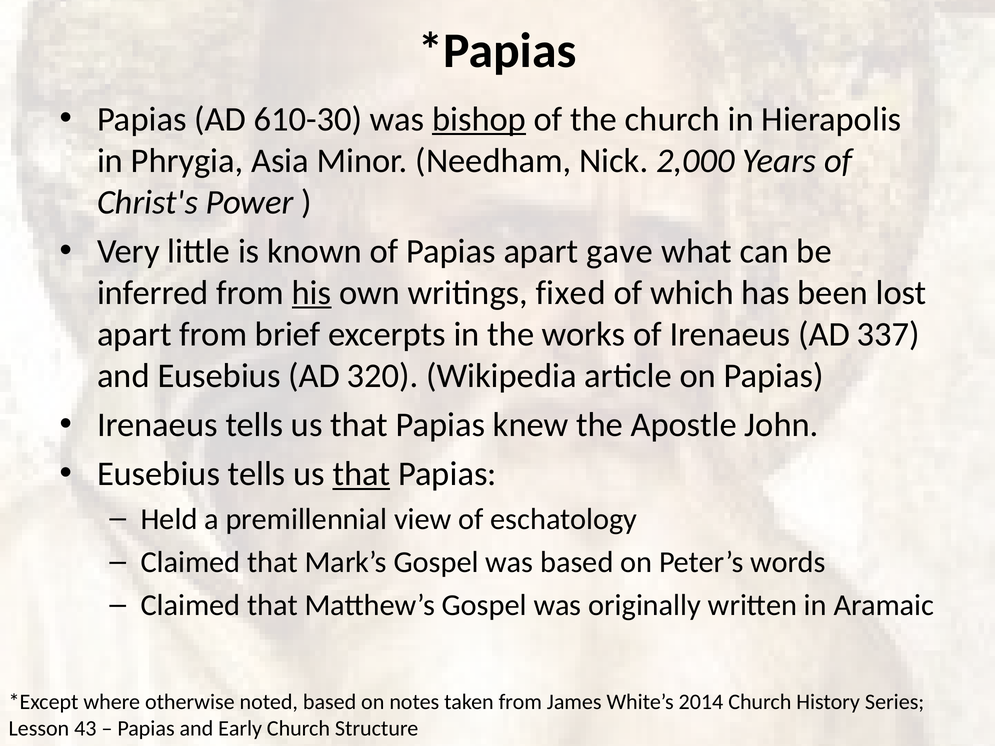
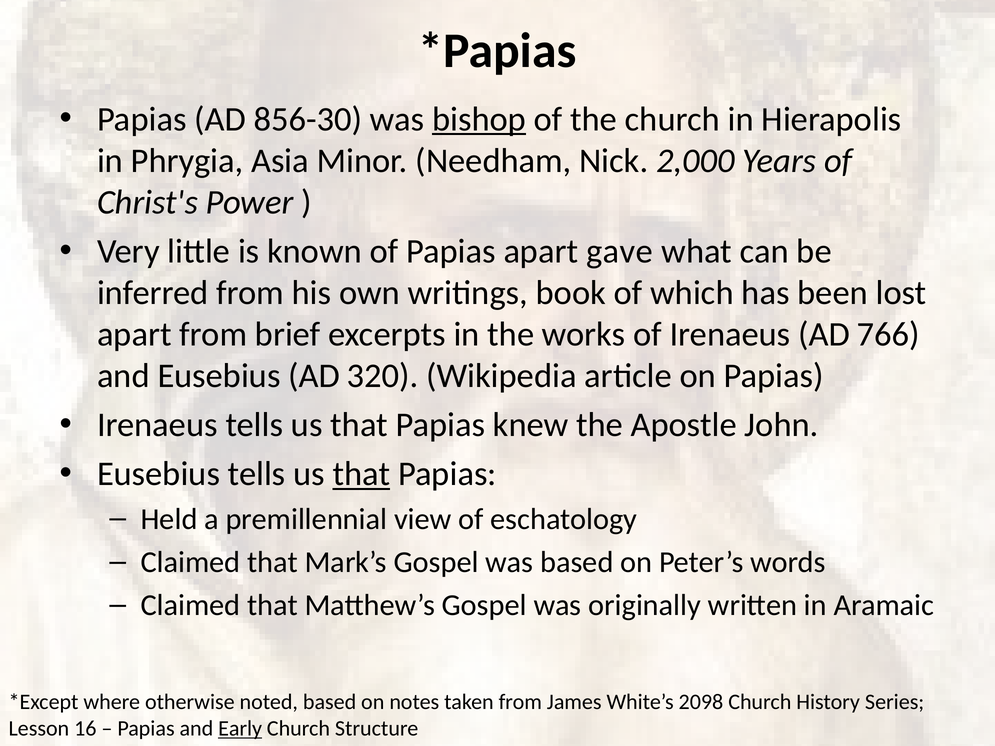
610-30: 610-30 -> 856-30 (308, 119)
his underline: present -> none (312, 293)
fixed: fixed -> book (571, 293)
337: 337 -> 766 (888, 334)
2014: 2014 -> 2098 (701, 702)
43: 43 -> 16 (85, 729)
Early underline: none -> present (240, 729)
